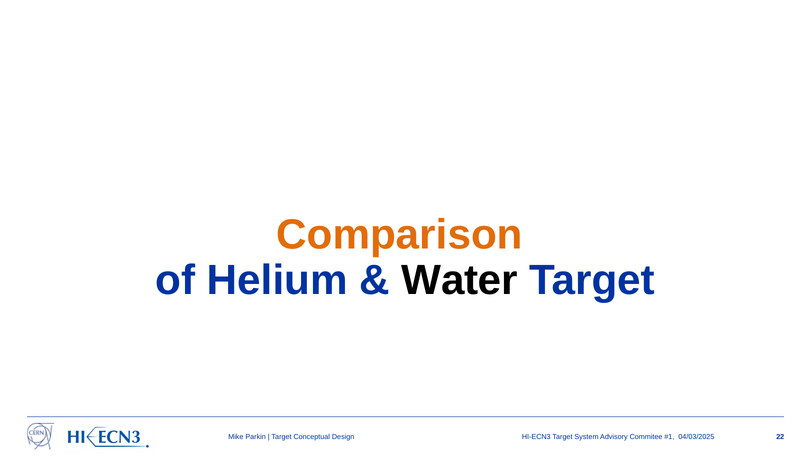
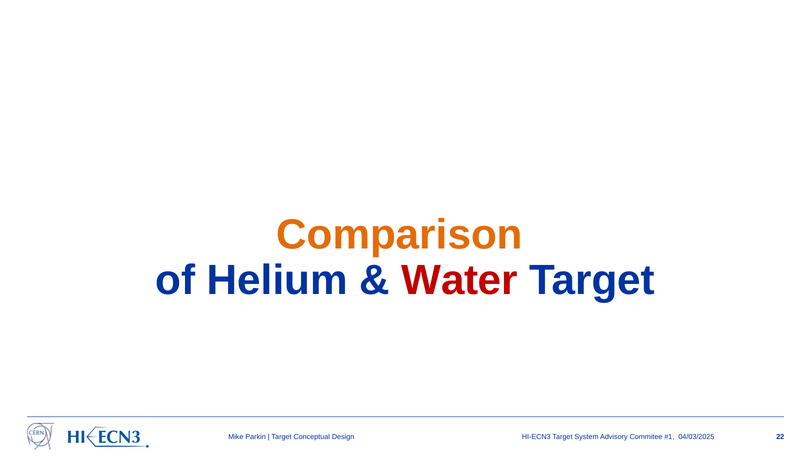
Water colour: black -> red (460, 280)
